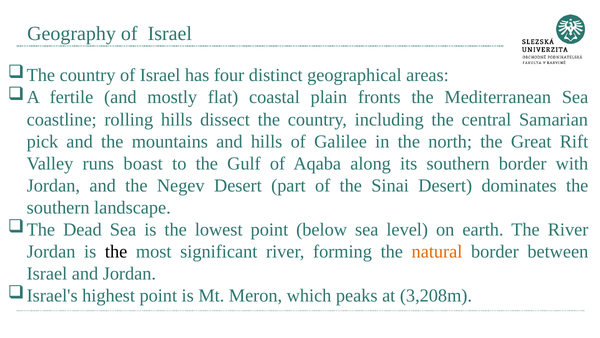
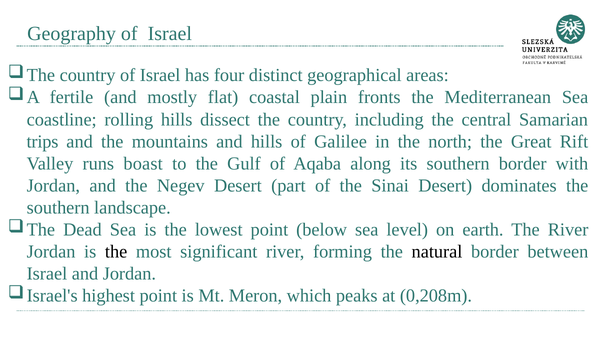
pick: pick -> trips (43, 141)
natural colour: orange -> black (437, 251)
3,208m: 3,208m -> 0,208m (436, 295)
